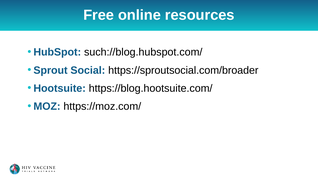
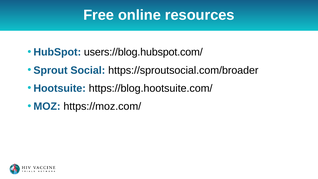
such://blog.hubspot.com/: such://blog.hubspot.com/ -> users://blog.hubspot.com/ (143, 52)
